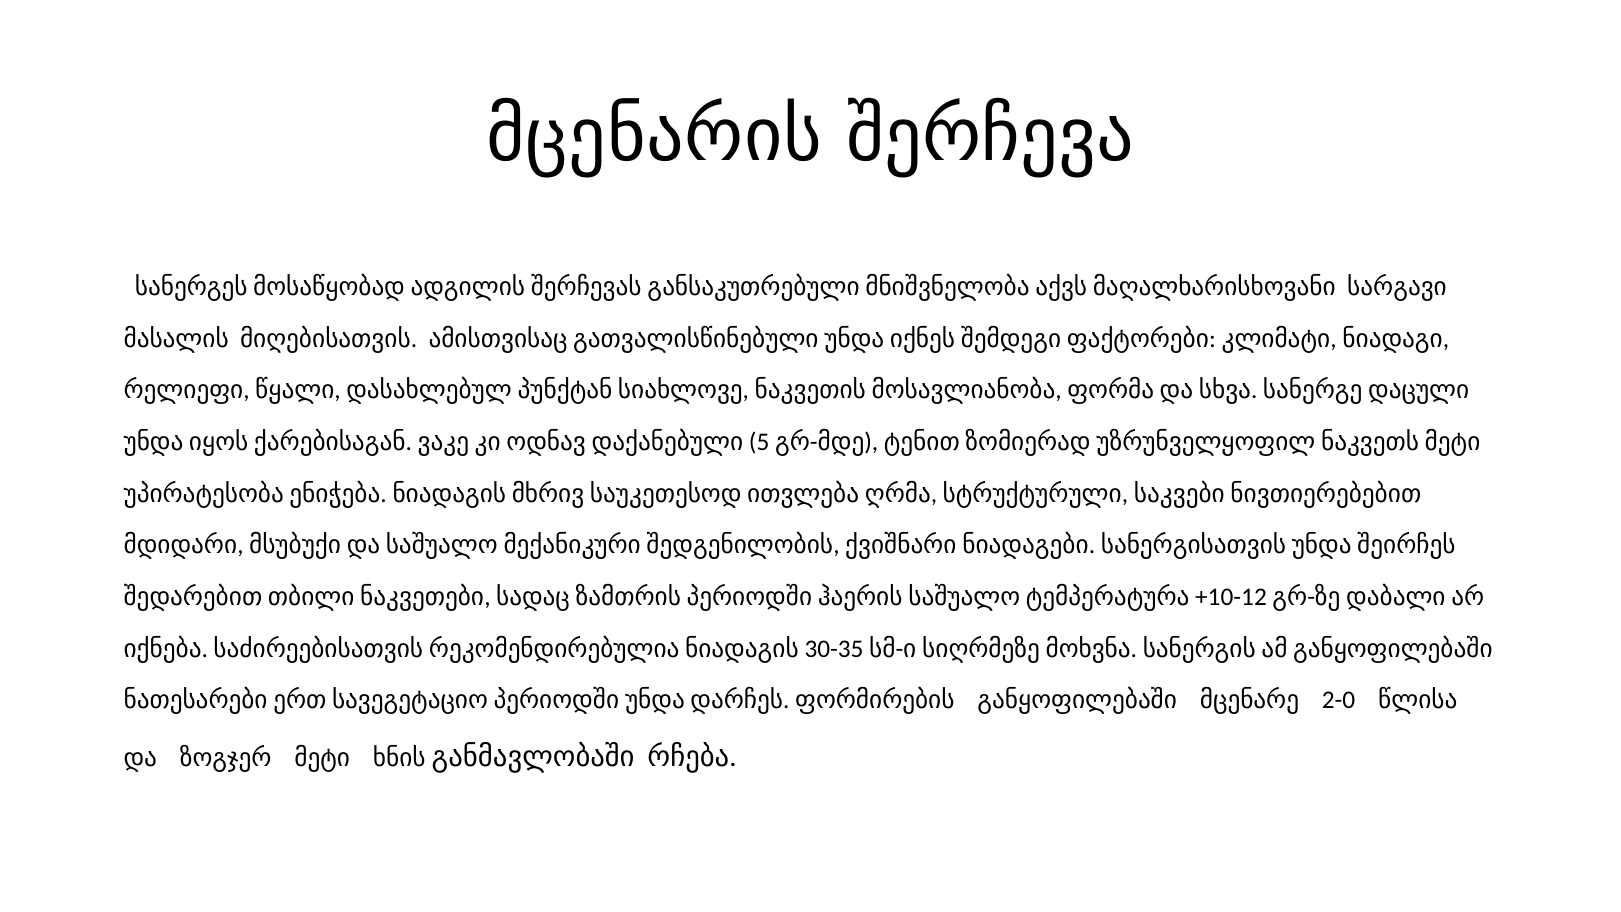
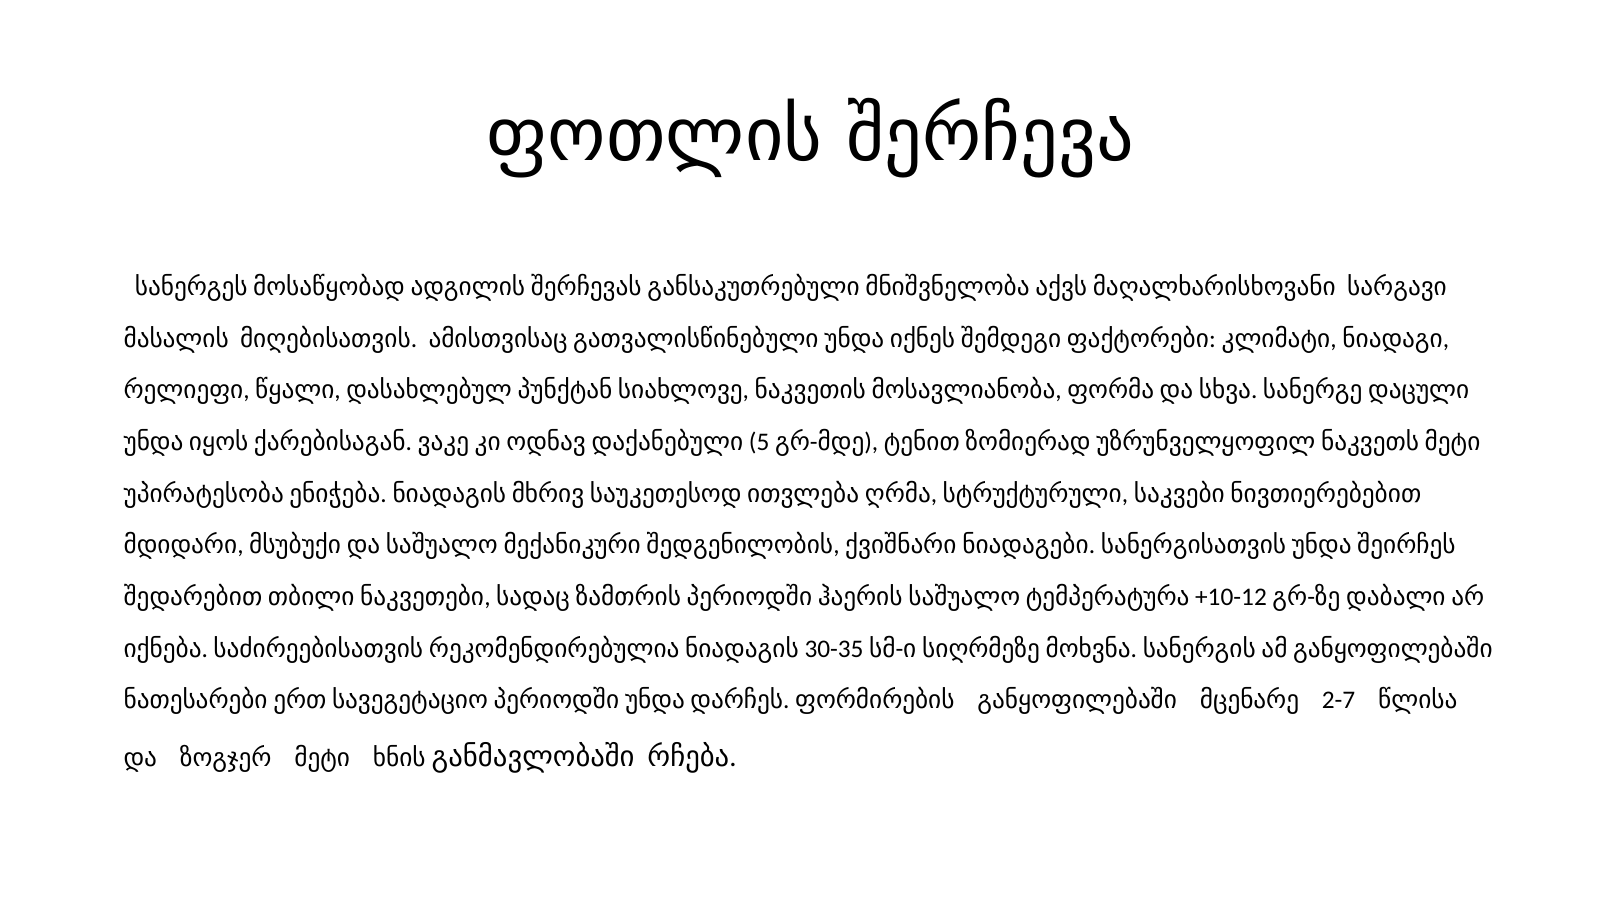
მცენარის: მცენარის -> ფოთლის (654, 136)
2-0: 2-0 -> 2-7 (1339, 700)
